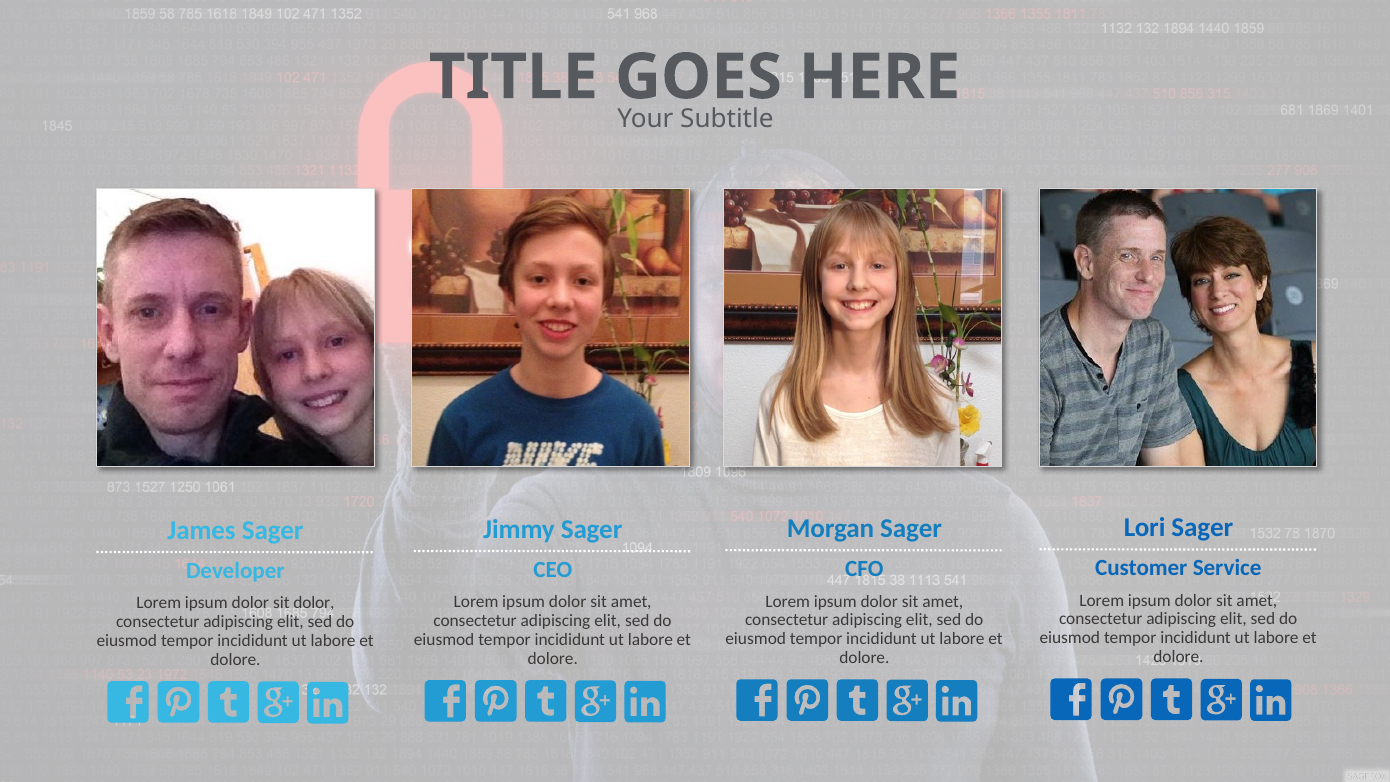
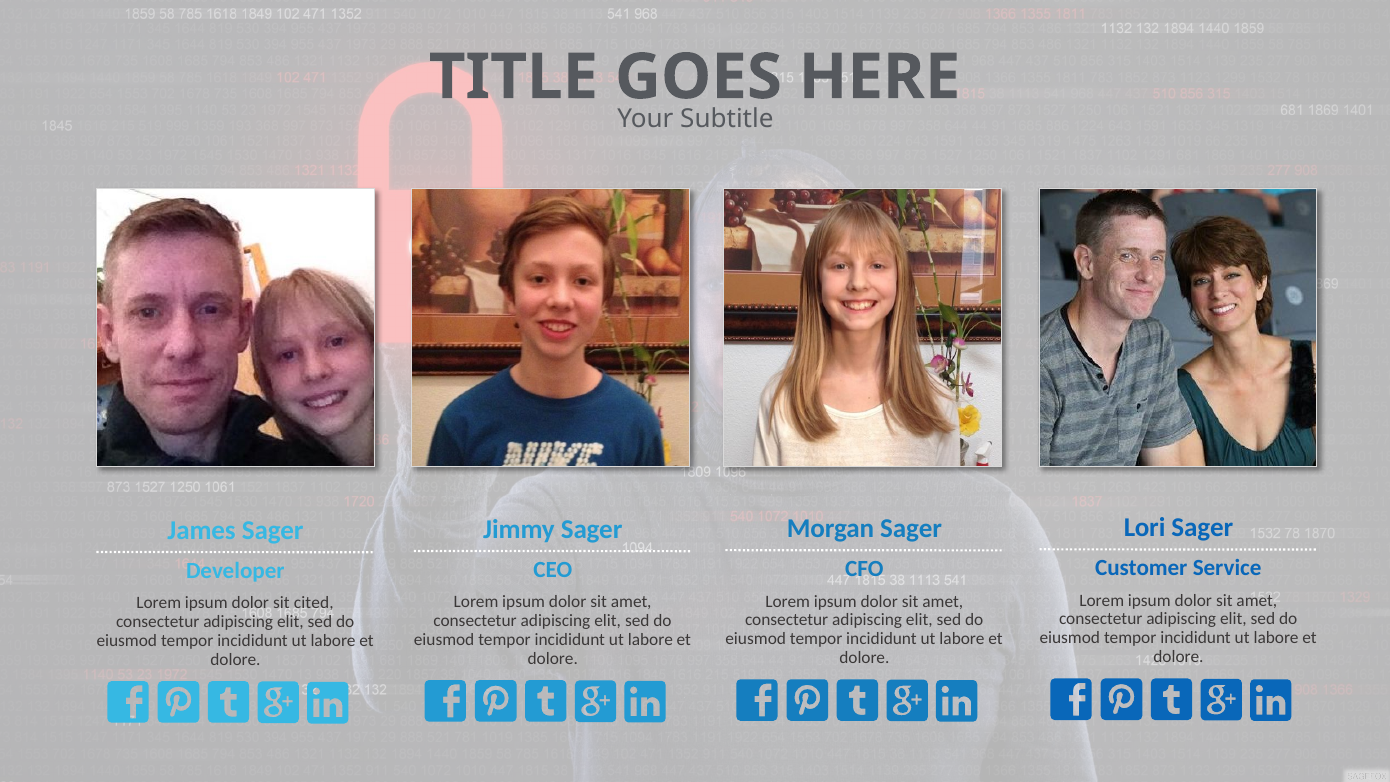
sit dolor: dolor -> cited (314, 603)
